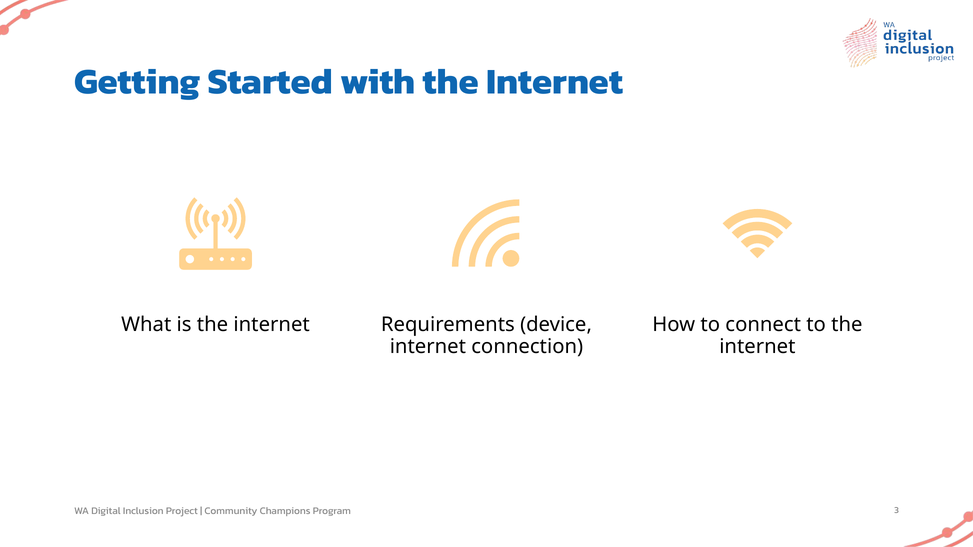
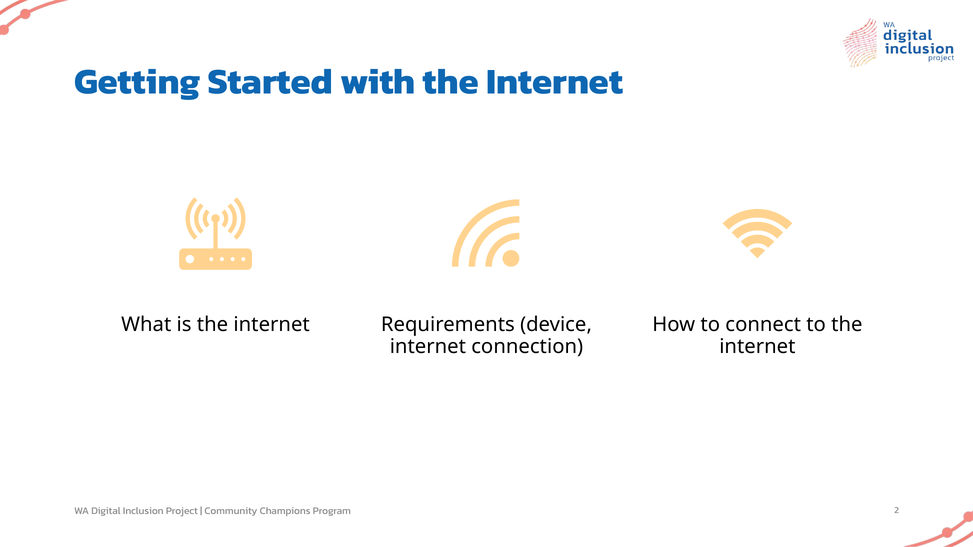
3: 3 -> 2 (897, 510)
